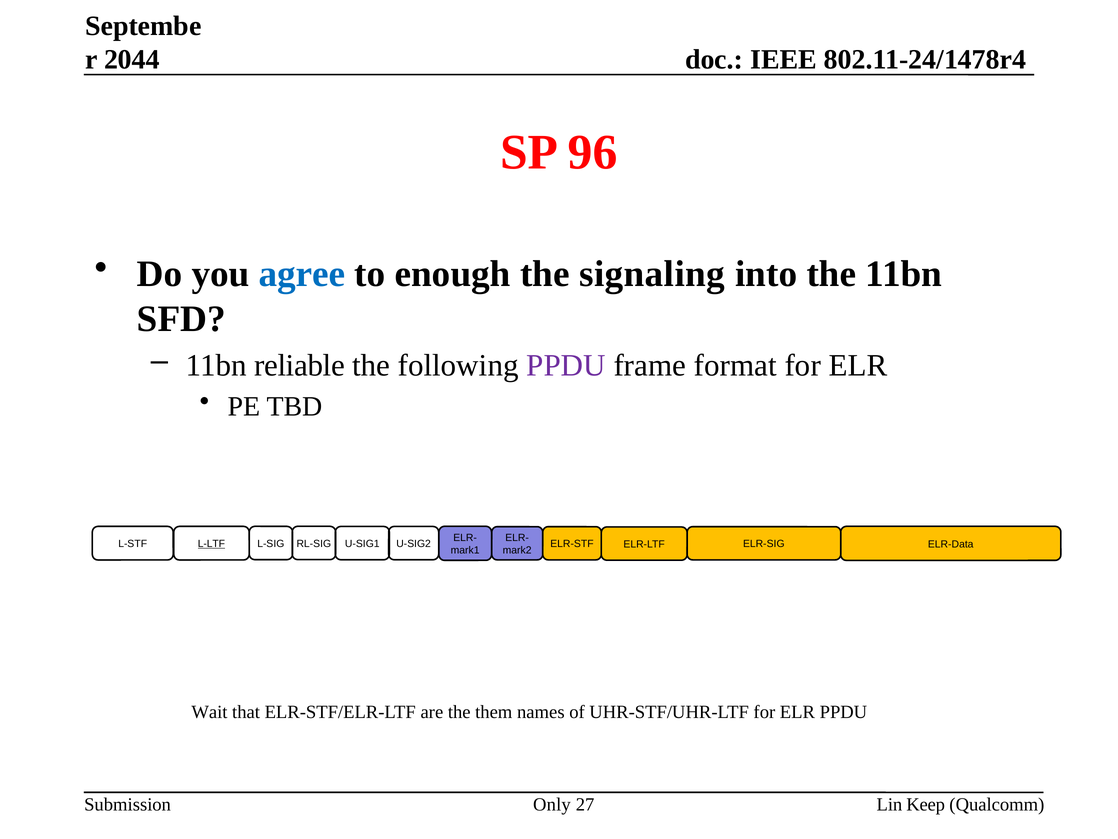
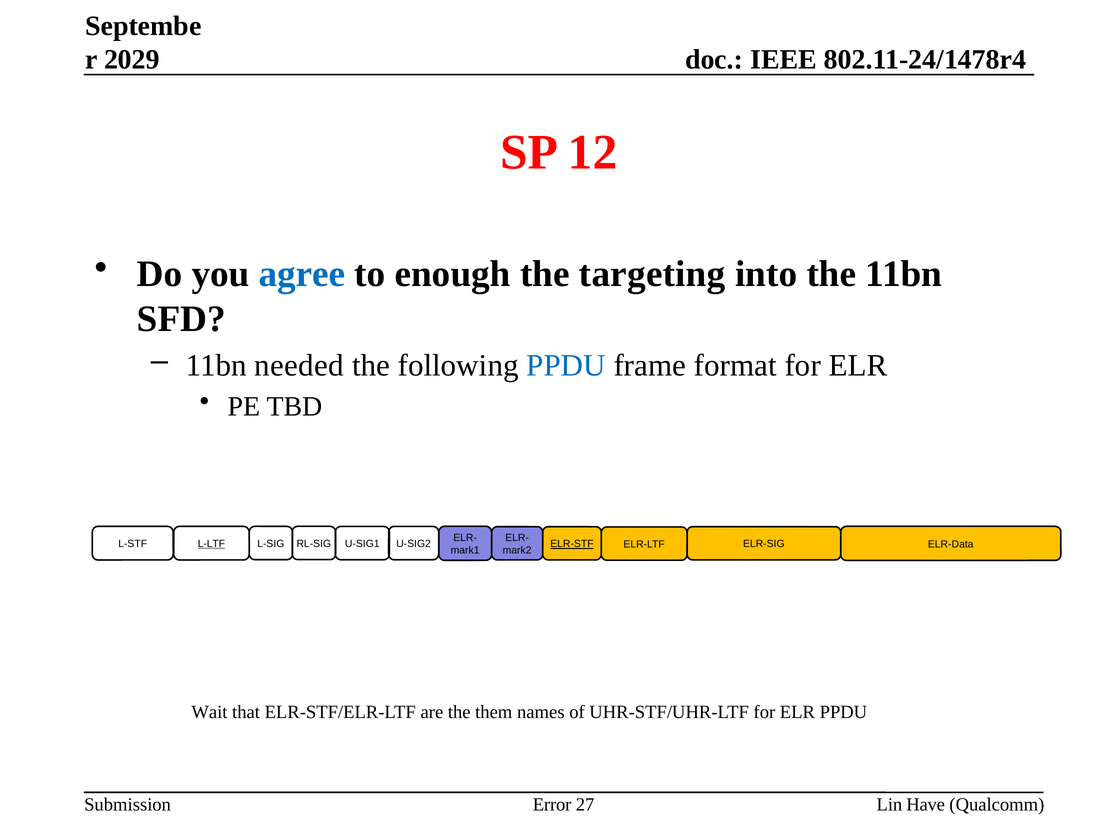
2044: 2044 -> 2029 (132, 60)
96: 96 -> 12 (593, 152)
signaling: signaling -> targeting (652, 274)
reliable: reliable -> needed (299, 365)
PPDU colour: purple -> blue (566, 365)
ELR-STF underline: none -> present (572, 544)
Only: Only -> Error (552, 804)
Keep: Keep -> Have (926, 804)
